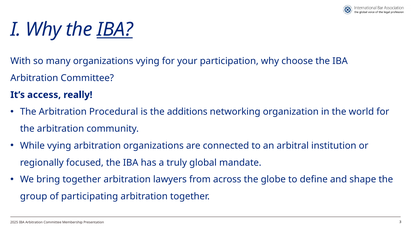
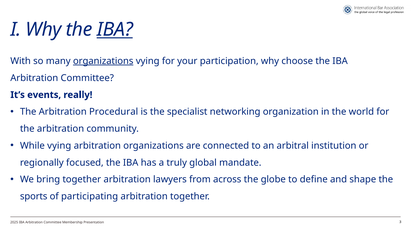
organizations underline: none -> present (103, 61)
access: access -> events (44, 95)
additions: additions -> specialist (187, 112)
group: group -> sports (34, 197)
